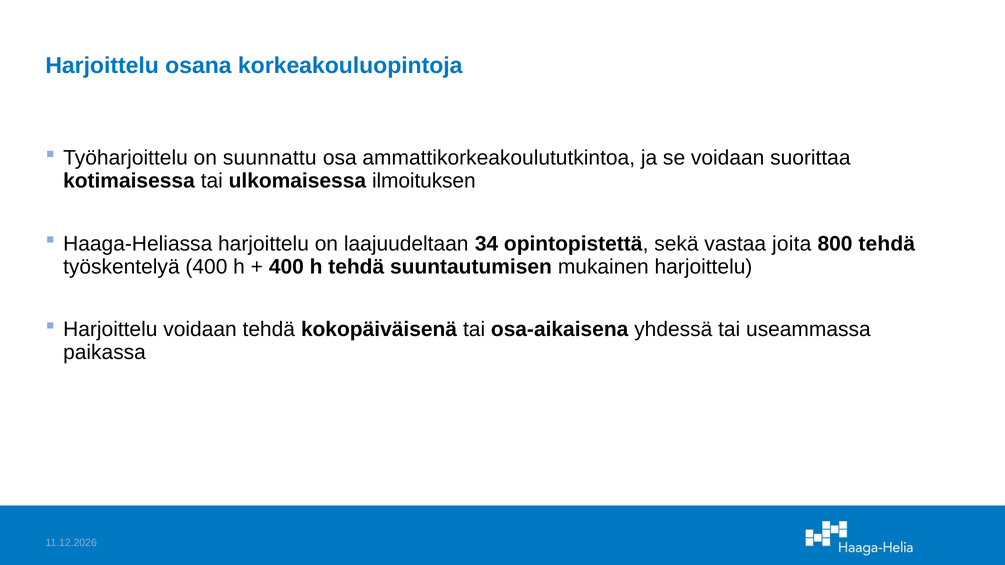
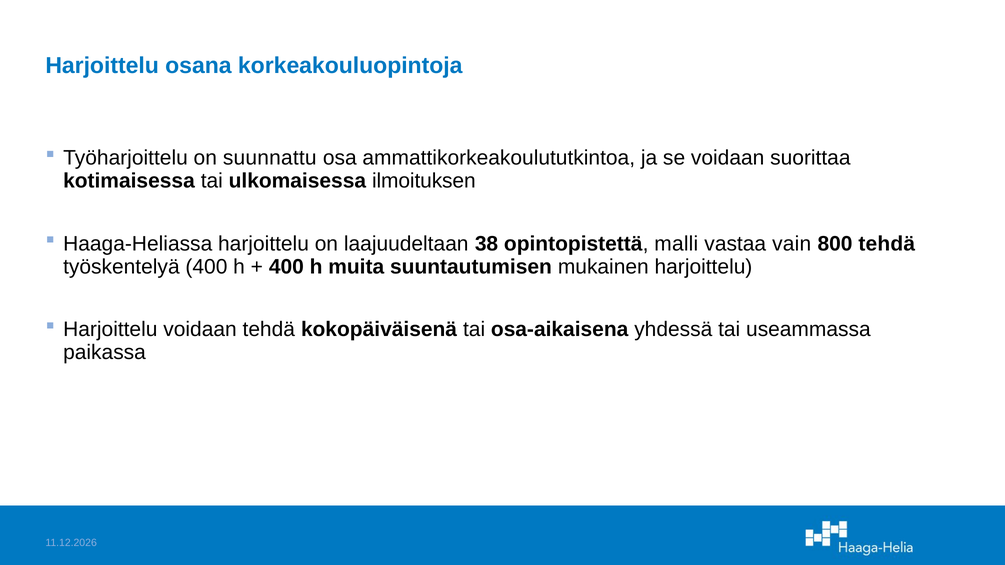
34: 34 -> 38 (487, 244)
sekä: sekä -> malli (676, 244)
joita: joita -> vain (792, 244)
h tehdä: tehdä -> muita (356, 267)
